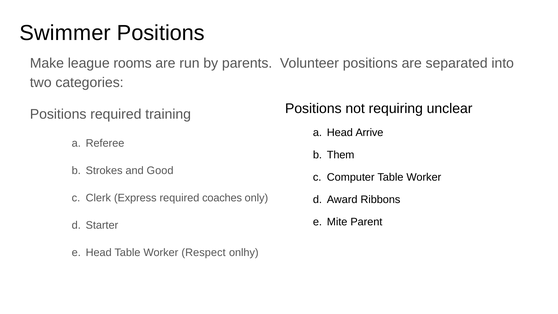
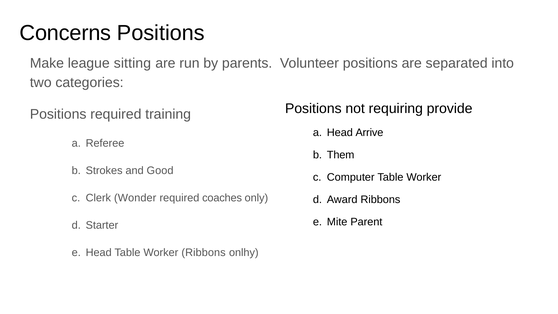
Swimmer: Swimmer -> Concerns (65, 33)
rooms: rooms -> sitting (132, 63)
unclear: unclear -> provide (450, 109)
Express: Express -> Wonder (135, 198)
Worker Respect: Respect -> Ribbons (204, 253)
